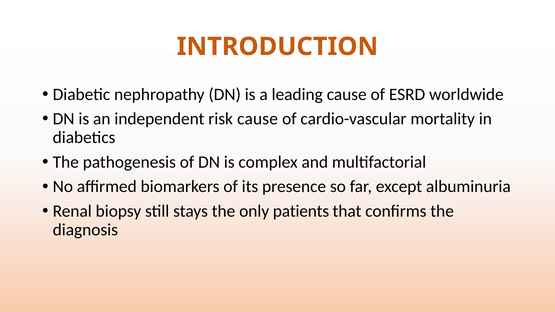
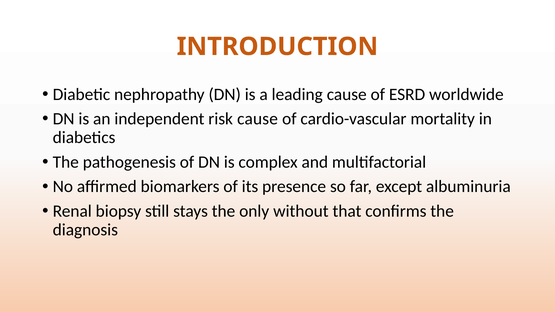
patients: patients -> without (301, 211)
